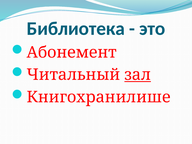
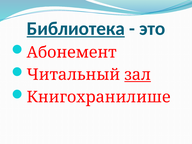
Библиотека underline: none -> present (76, 29)
